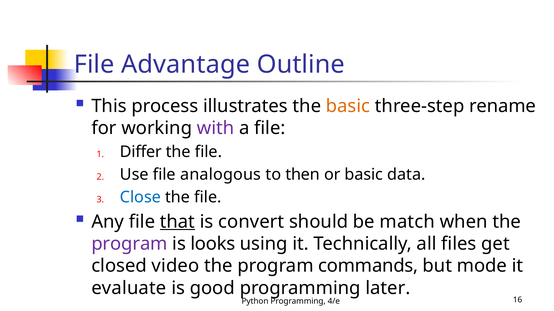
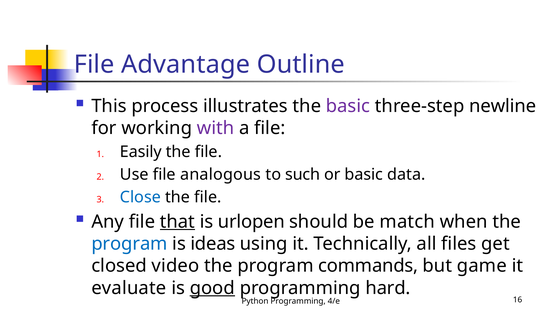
basic colour: orange -> purple (348, 106)
rename: rename -> newline (503, 106)
Differ: Differ -> Easily (141, 152)
then: then -> such (303, 175)
convert: convert -> urlopen (251, 222)
program colour: purple -> blue (129, 244)
looks: looks -> ideas (213, 244)
mode: mode -> game (482, 266)
good underline: none -> present (212, 289)
later: later -> hard (388, 289)
